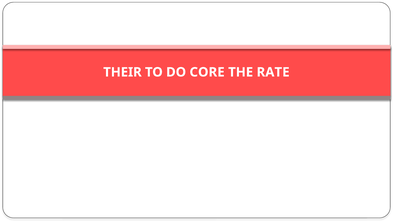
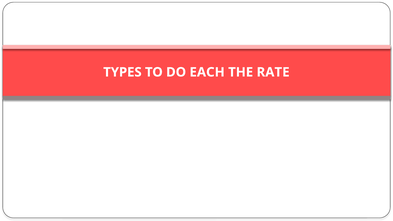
THEIR: THEIR -> TYPES (122, 72)
CORE: CORE -> EACH (207, 72)
